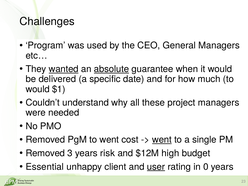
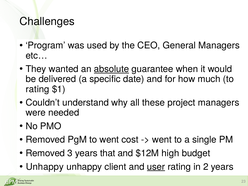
wanted underline: present -> none (64, 69)
would: would -> rating (38, 89)
went underline: present -> none (162, 140)
risk: risk -> that (108, 153)
Essential: Essential -> Unhappy (45, 167)
0: 0 -> 2 (206, 167)
